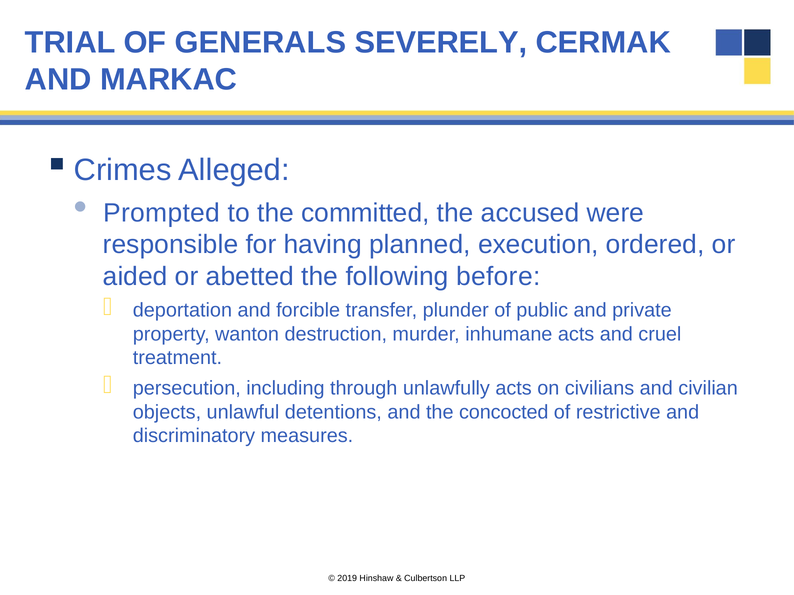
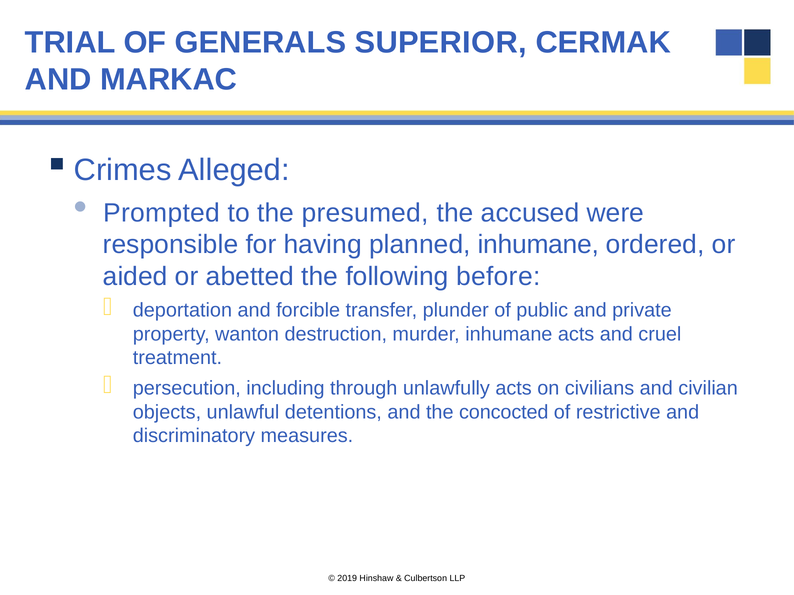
SEVERELY: SEVERELY -> SUPERIOR (441, 43)
committed: committed -> presumed (365, 213)
planned execution: execution -> inhumane (538, 245)
